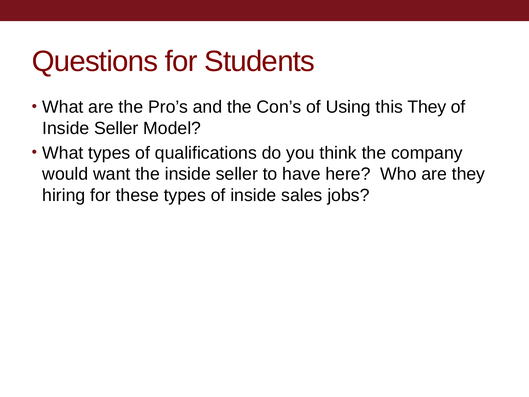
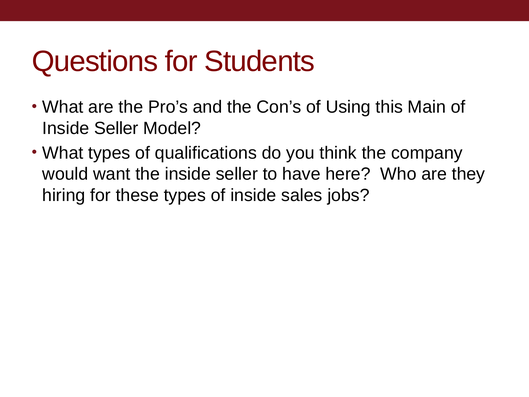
this They: They -> Main (427, 107)
